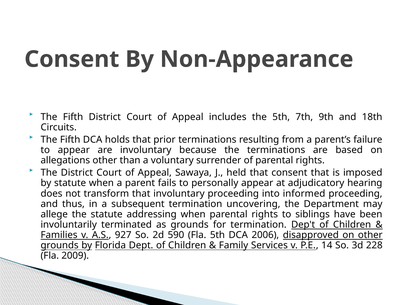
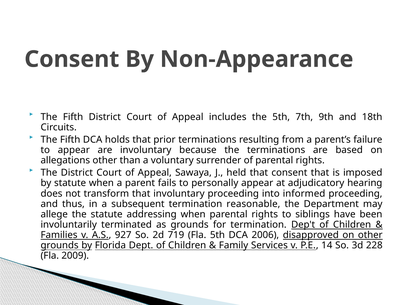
uncovering: uncovering -> reasonable (253, 204)
590: 590 -> 719 (176, 235)
